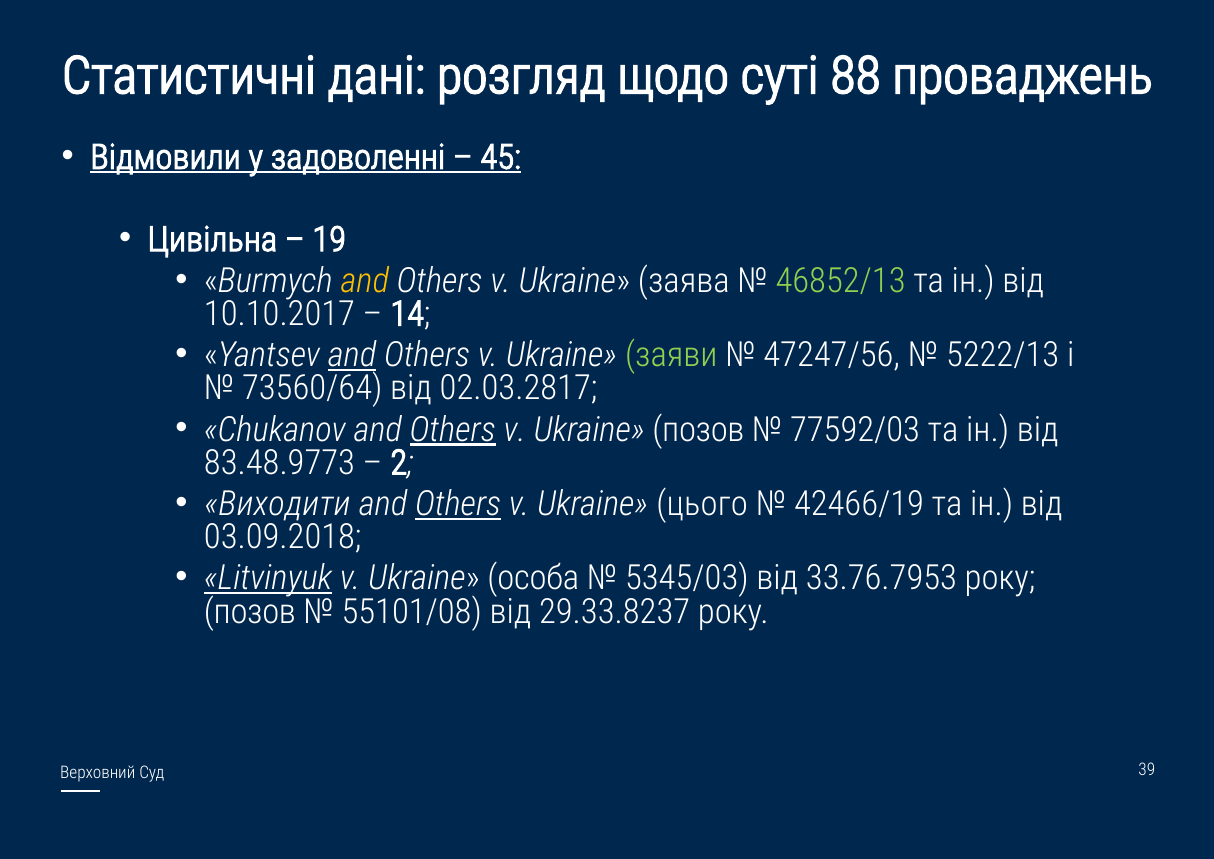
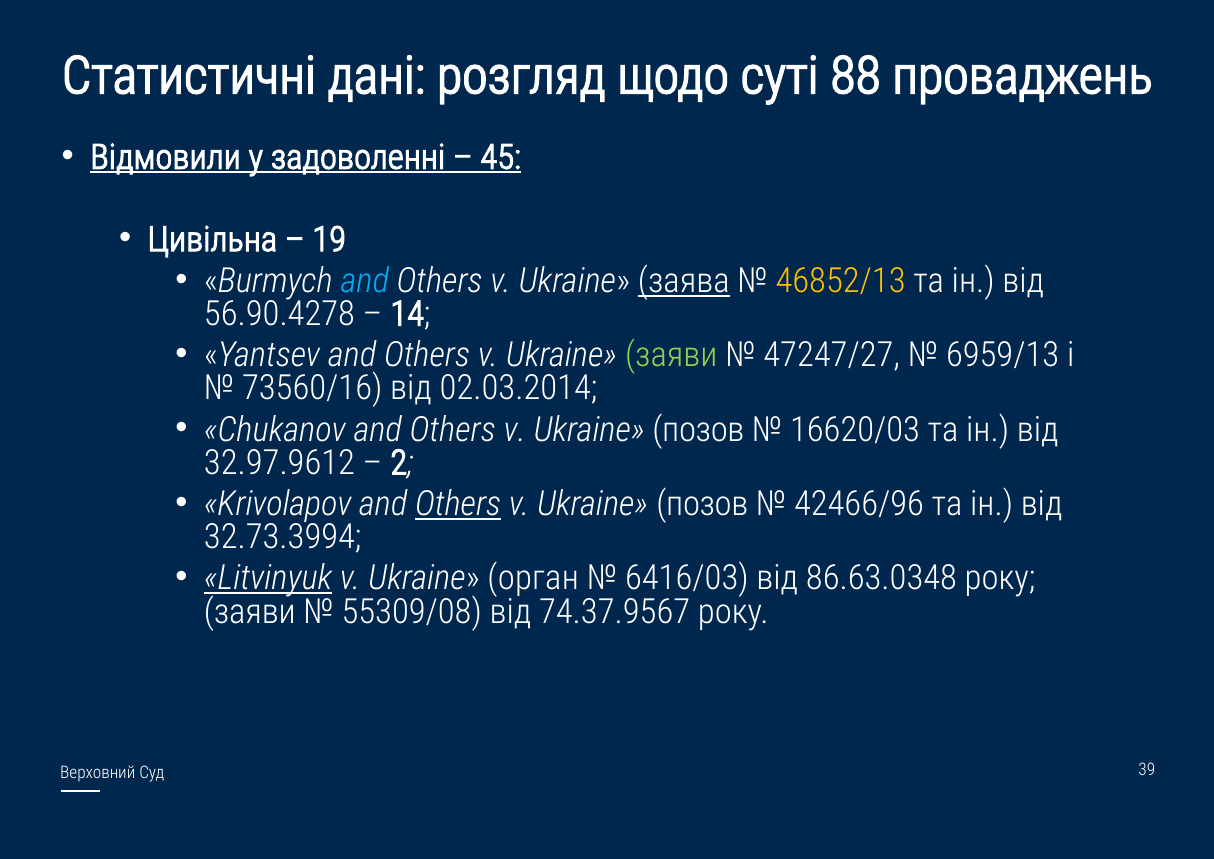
and colour: yellow -> light blue (365, 281)
заява underline: none -> present (684, 281)
46852/13 colour: light green -> yellow (841, 281)
10.10.2017: 10.10.2017 -> 56.90.4278 (280, 314)
and underline: present -> none (352, 355)
47247/56: 47247/56 -> 47247/27 (832, 355)
5222/13: 5222/13 -> 6959/13 (1003, 355)
73560/64: 73560/64 -> 73560/16 (312, 388)
02.03.2817: 02.03.2817 -> 02.03.2014 (518, 388)
Others underline: present -> none (453, 430)
77592/03: 77592/03 -> 16620/03 (855, 430)
83.48.9773: 83.48.9773 -> 32.97.9612 (280, 463)
Виходити: Виходити -> Krivolapov (278, 504)
цього: цього -> позов (702, 504)
42466/19: 42466/19 -> 42466/96 (859, 504)
03.09.2018: 03.09.2018 -> 32.73.3994 (283, 537)
особа: особа -> орган (533, 578)
5345/03: 5345/03 -> 6416/03 (687, 578)
33.76.7953: 33.76.7953 -> 86.63.0348 (881, 578)
позов: позов -> заяви (250, 612)
55101/08: 55101/08 -> 55309/08 (412, 612)
29.33.8237: 29.33.8237 -> 74.37.9567 (615, 612)
